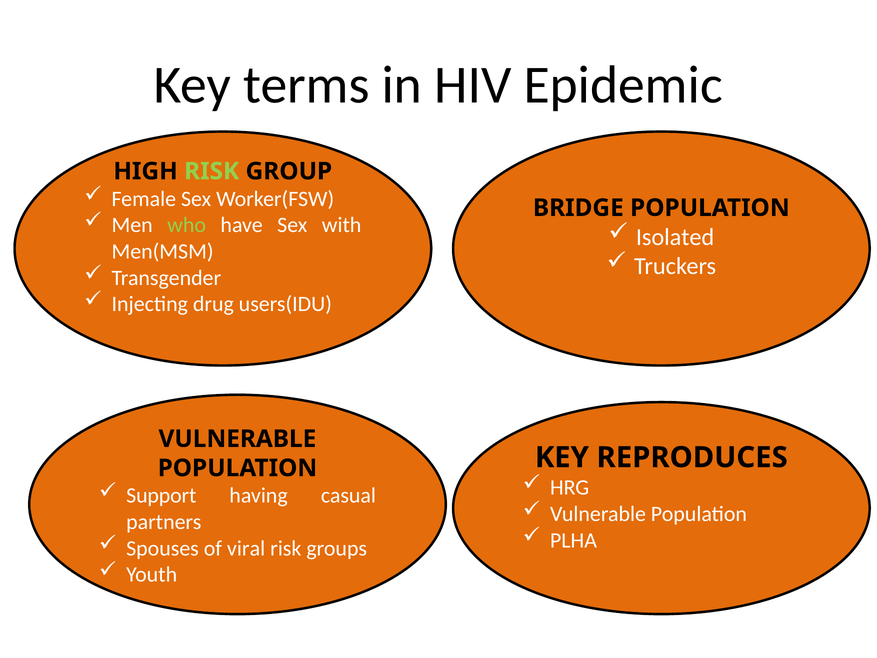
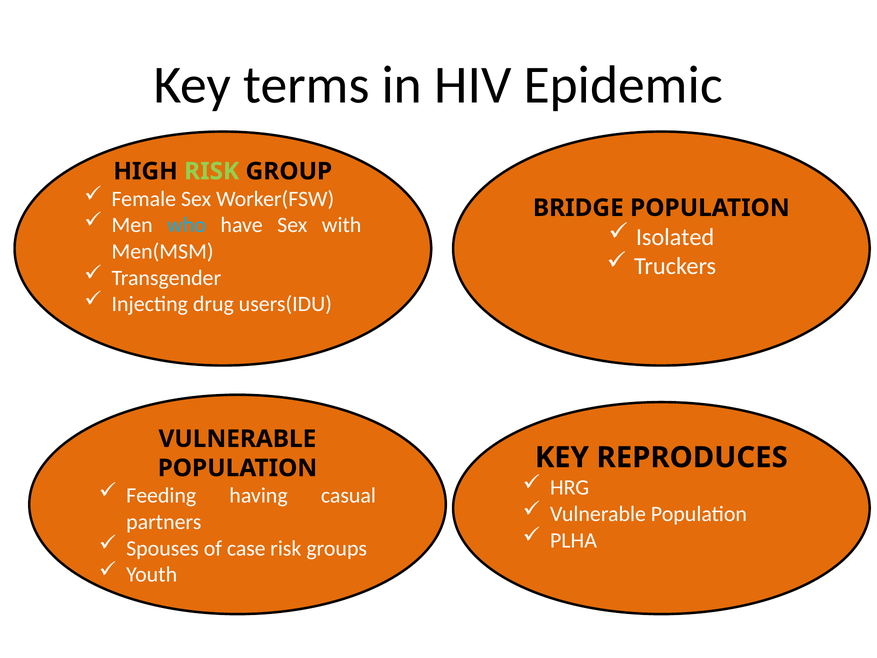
who colour: light green -> light blue (187, 225)
Support: Support -> Feeding (161, 496)
viral: viral -> case (246, 548)
